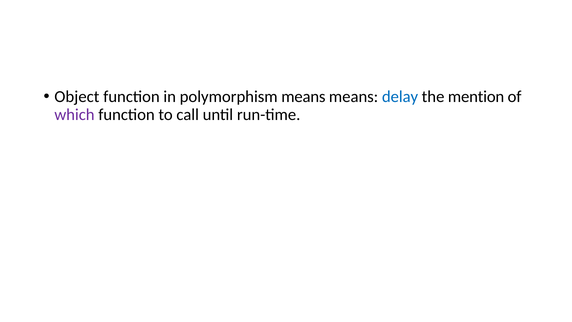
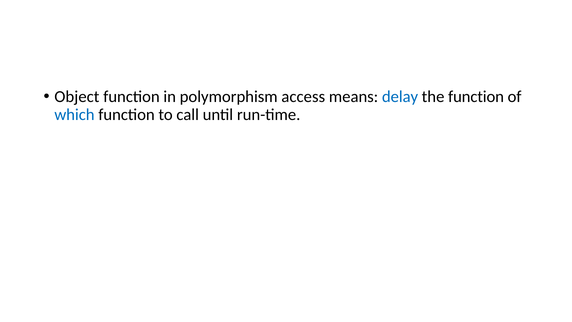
polymorphism means: means -> access (303, 97)
the mention: mention -> function (476, 97)
which colour: purple -> blue (74, 115)
